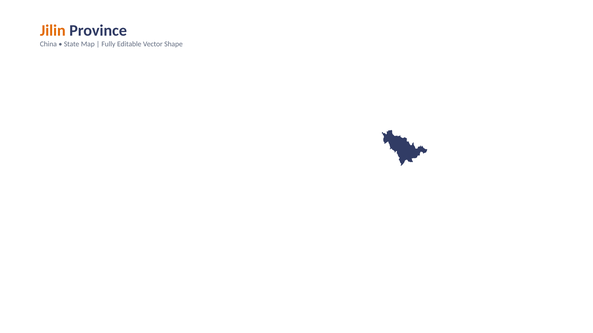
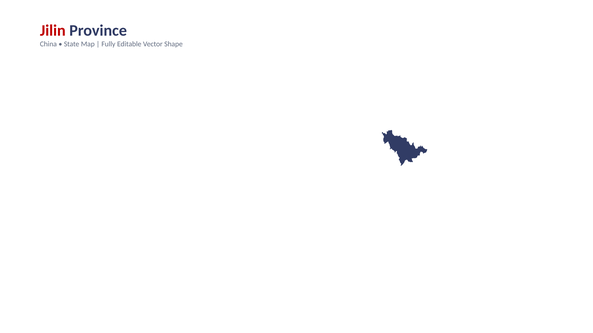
Jilin colour: orange -> red (53, 31)
